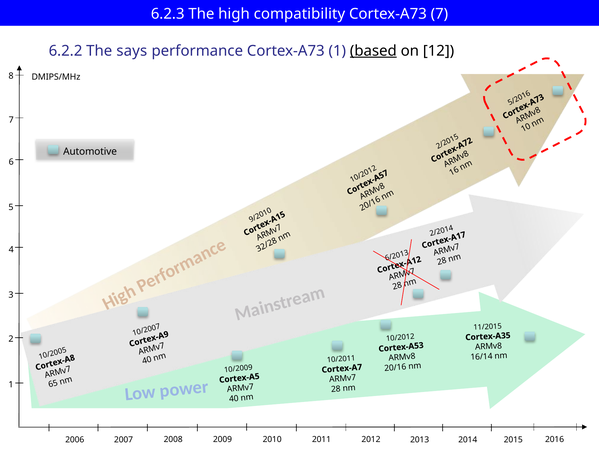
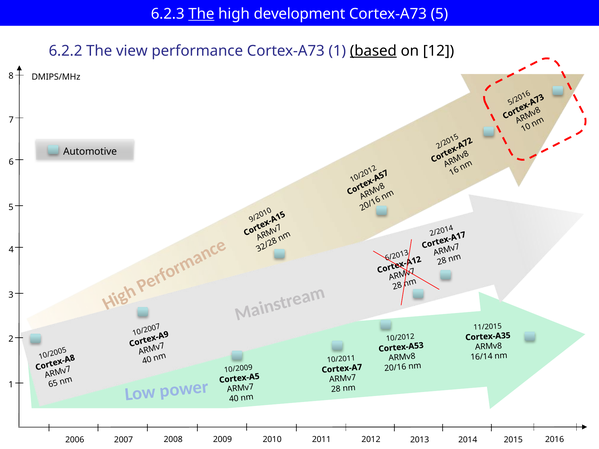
The underline: none -> present (201, 14)
compatibility: compatibility -> development (300, 14)
Cortex-A73 7: 7 -> 5 (439, 14)
says: says -> view (132, 51)
